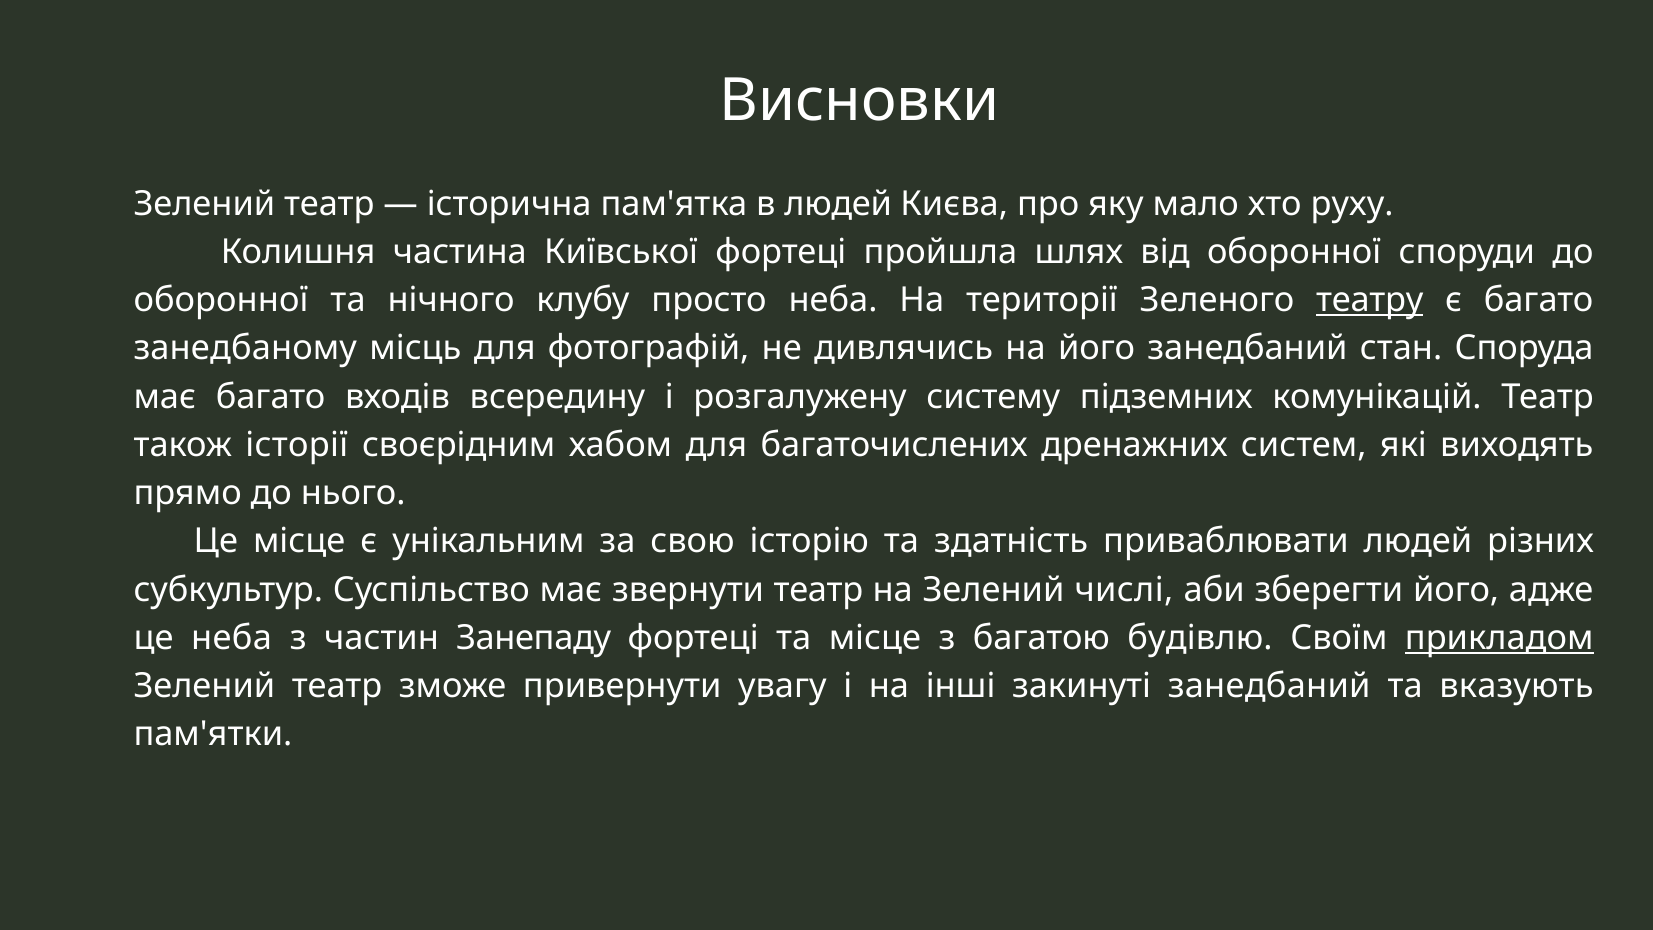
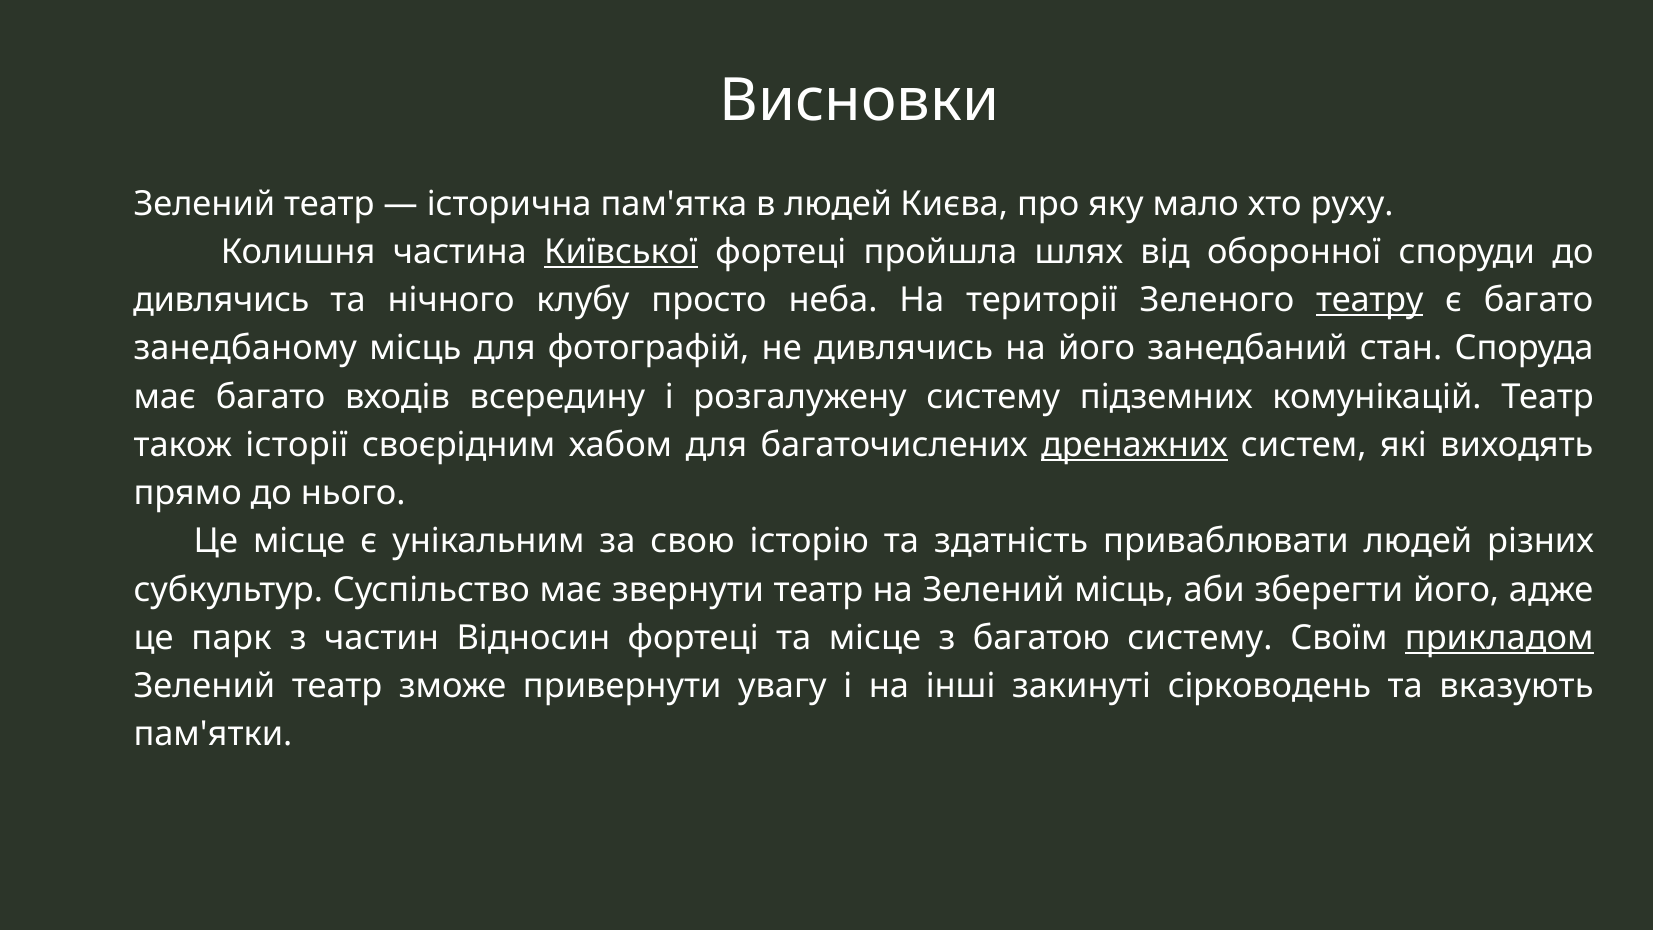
Київської underline: none -> present (621, 252)
оборонної: оборонної -> дивлячись (221, 300)
дренажних underline: none -> present (1134, 445)
Зелений числі: числі -> місць (1124, 590)
це неба: неба -> парк (231, 638)
Занепаду: Занепаду -> Відносин (533, 638)
багатою будівлю: будівлю -> систему (1200, 638)
закинуті занедбаний: занедбаний -> сірководень (1269, 686)
